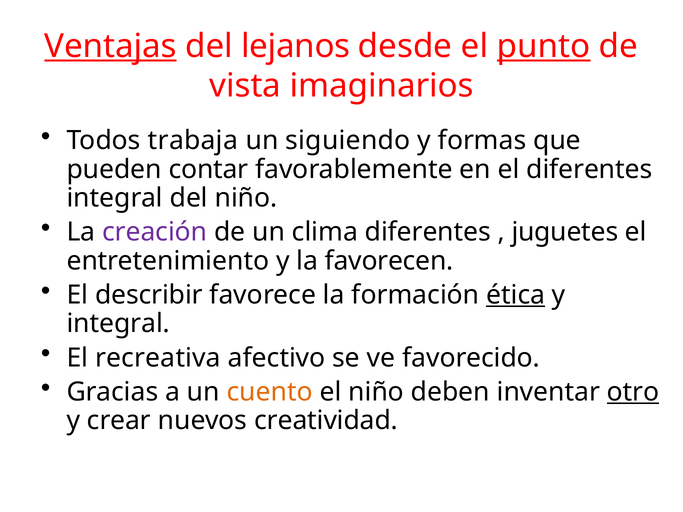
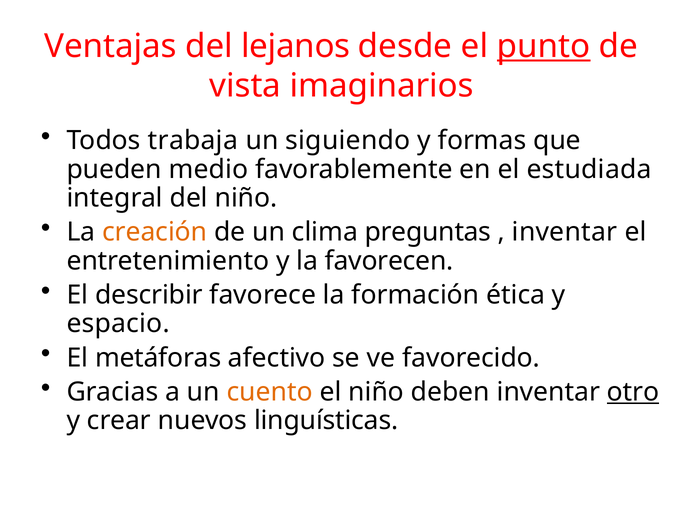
Ventajas underline: present -> none (111, 46)
contar: contar -> medio (208, 169)
el diferentes: diferentes -> estudiada (589, 169)
creación colour: purple -> orange (155, 232)
clima diferentes: diferentes -> preguntas (428, 232)
juguetes: juguetes -> inventar (565, 232)
ética underline: present -> none (516, 295)
integral: integral -> espacio (118, 324)
recreativa: recreativa -> metáforas (158, 358)
creatividad: creatividad -> linguísticas (326, 421)
